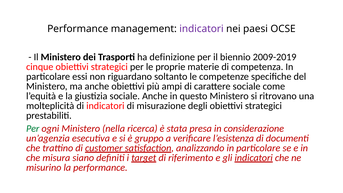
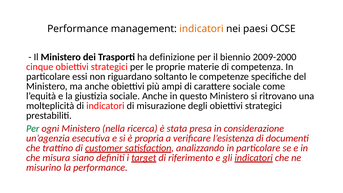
indicatori colour: purple -> orange (201, 29)
2009-2019: 2009-2019 -> 2009-2000 (275, 57)
gruppo: gruppo -> propria (149, 138)
